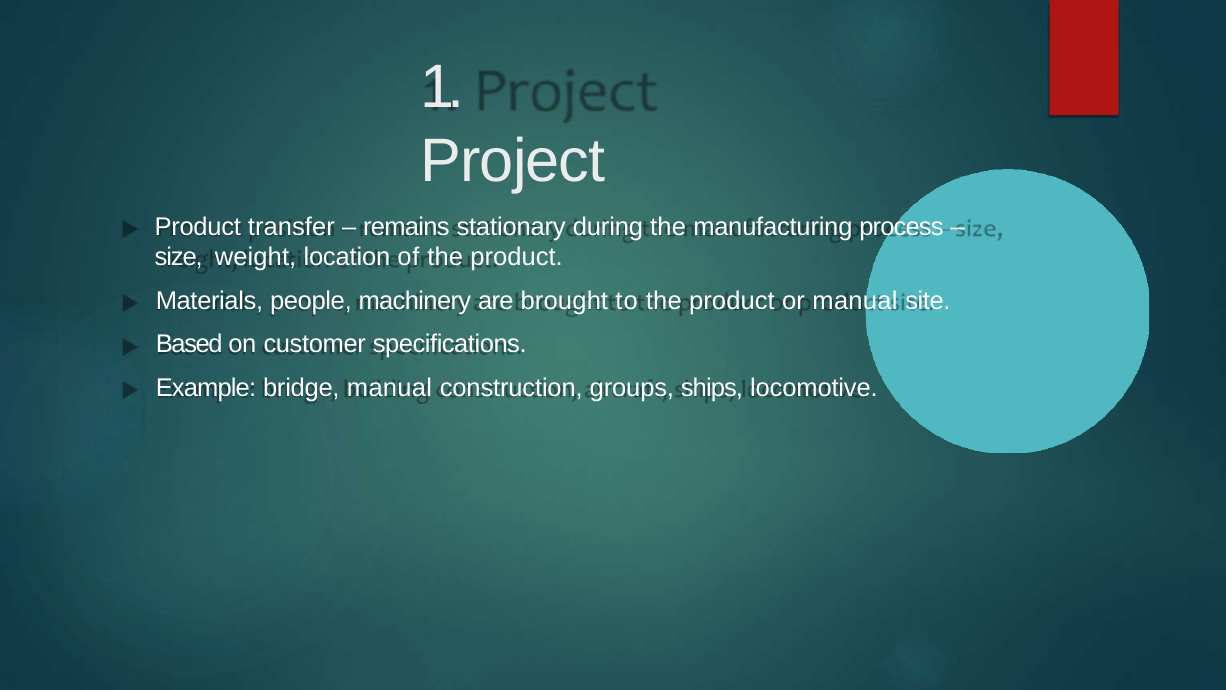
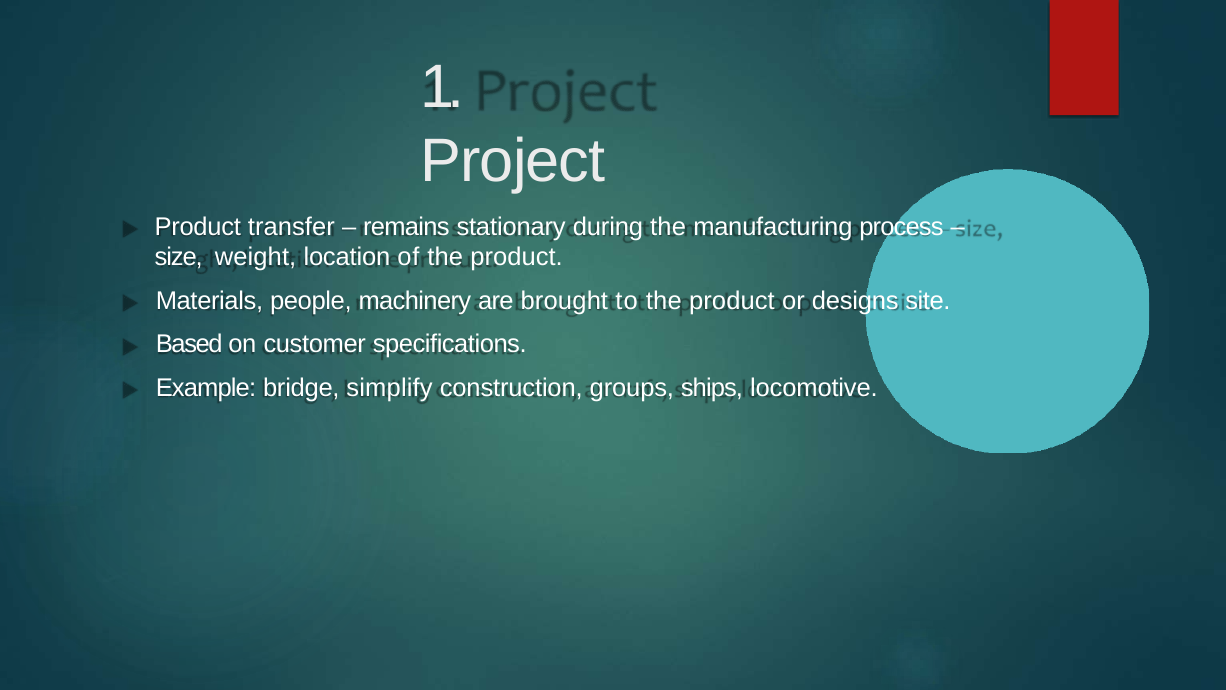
or manual: manual -> designs (855, 301)
bridge manual: manual -> simplify (390, 387)
